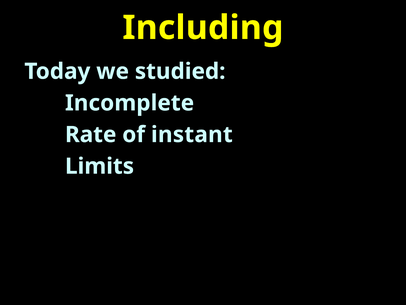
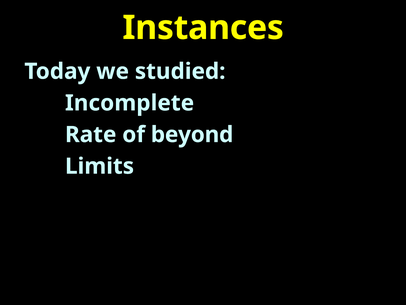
Including: Including -> Instances (203, 28)
instant: instant -> beyond (192, 134)
